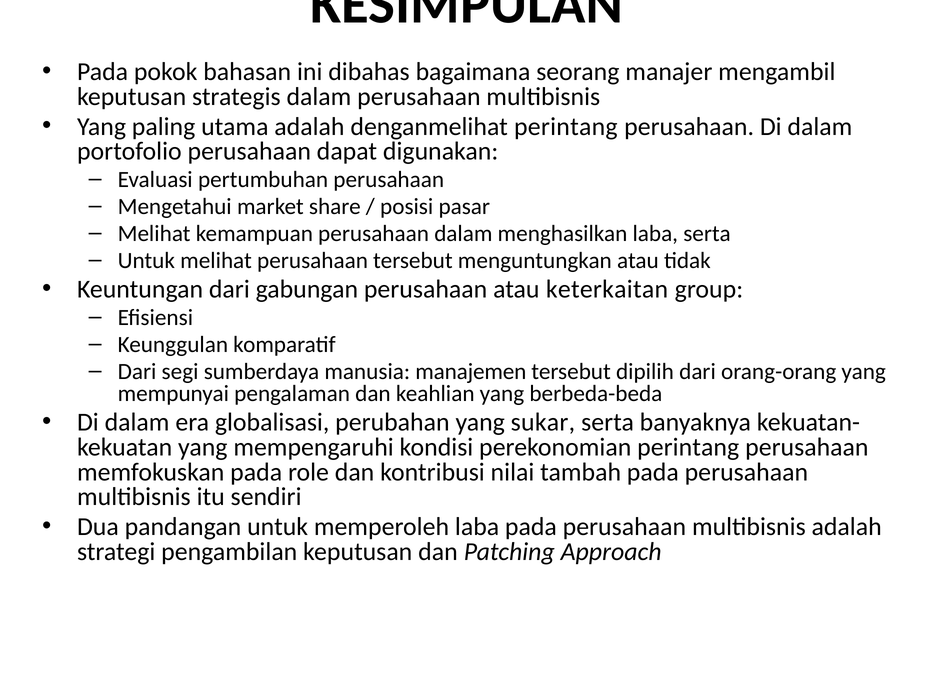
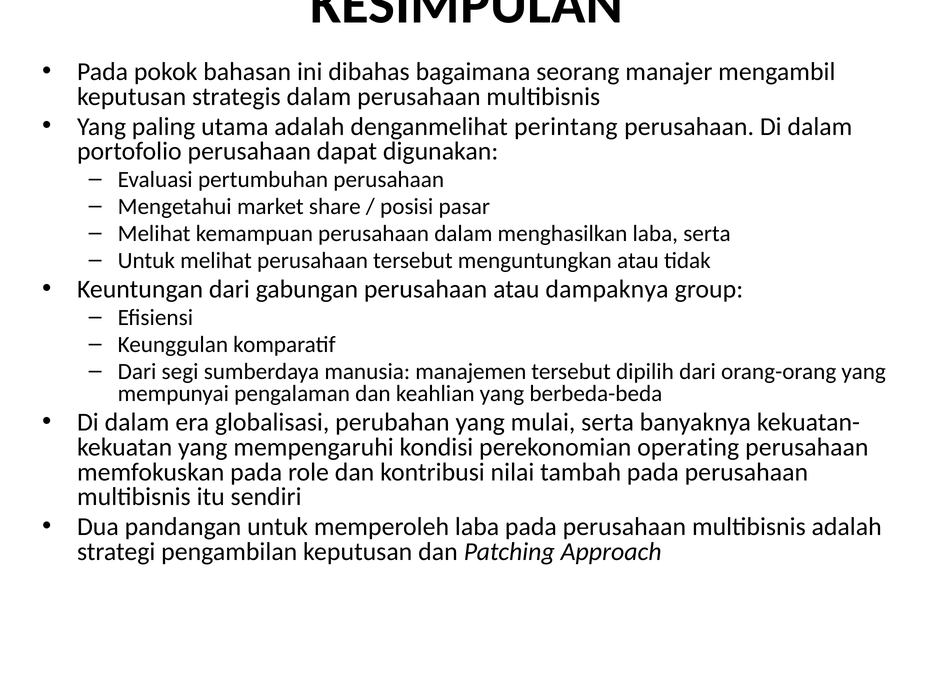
keterkaitan: keterkaitan -> dampaknya (607, 289)
sukar: sukar -> mulai (543, 422)
perekonomian perintang: perintang -> operating (688, 447)
